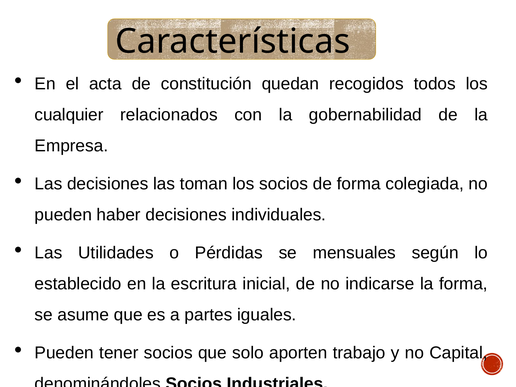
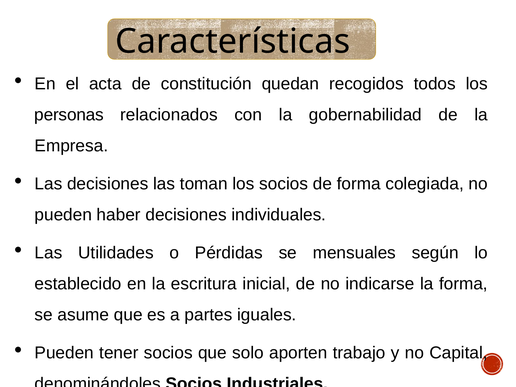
cualquier: cualquier -> personas (69, 115)
